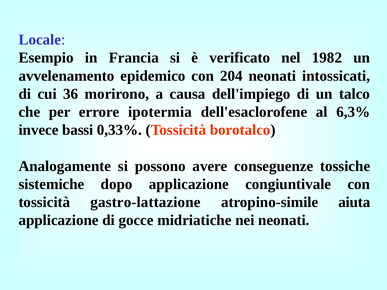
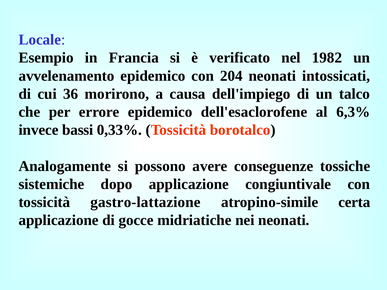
errore ipotermia: ipotermia -> epidemico (160, 112)
aiuta: aiuta -> certa (354, 202)
